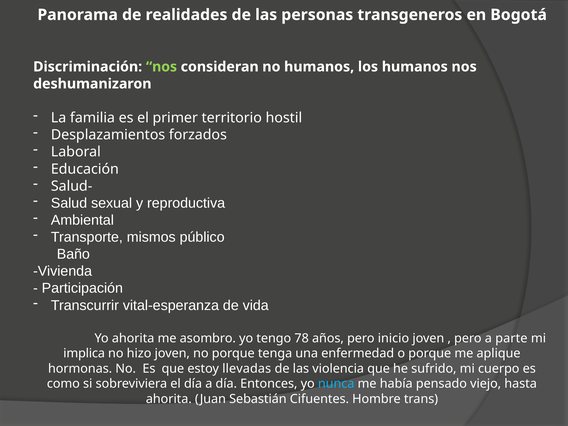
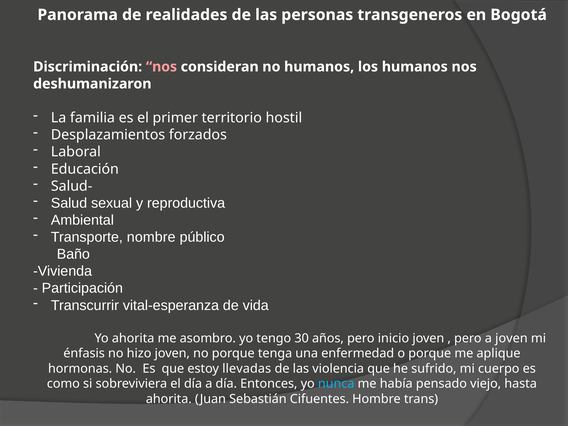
nos colour: light green -> pink (161, 67)
mismos: mismos -> nombre (151, 237)
78: 78 -> 30 (302, 338)
a parte: parte -> joven (511, 338)
implica: implica -> énfasis (84, 353)
